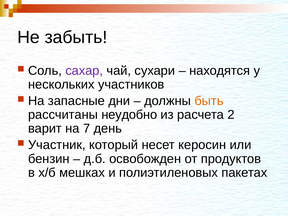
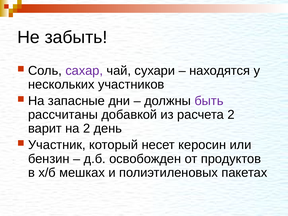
быть colour: orange -> purple (209, 101)
неудобно: неудобно -> добавкой (129, 115)
на 7: 7 -> 2 (87, 129)
